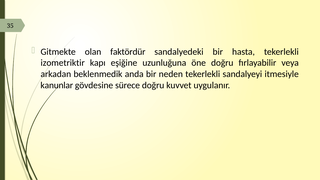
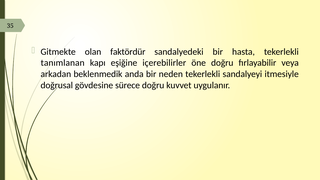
izometriktir: izometriktir -> tanımlanan (63, 63)
uzunluğuna: uzunluğuna -> içerebilirler (164, 63)
kanunlar: kanunlar -> doğrusal (57, 85)
